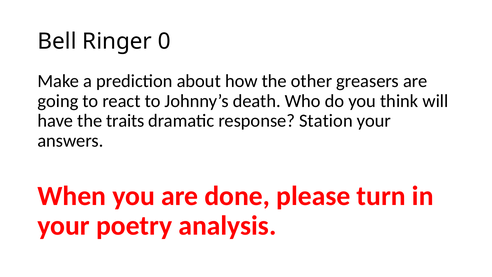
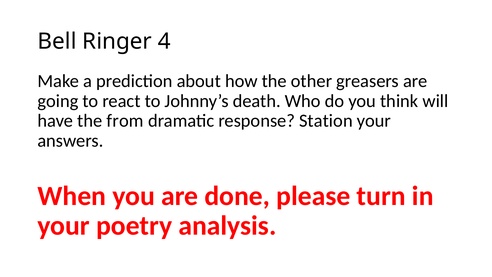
0: 0 -> 4 (164, 41)
traits: traits -> from (125, 121)
